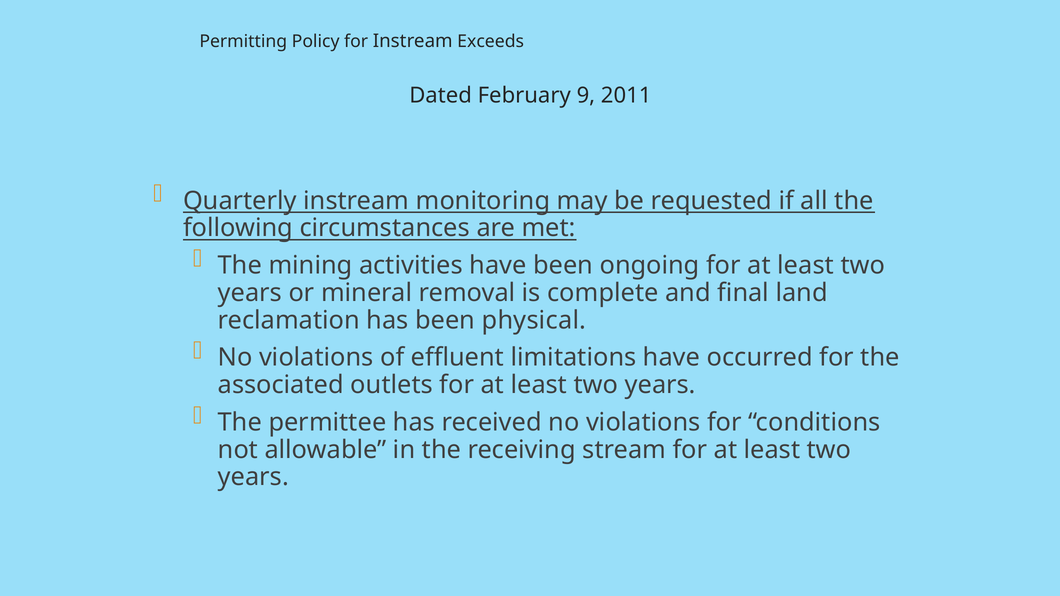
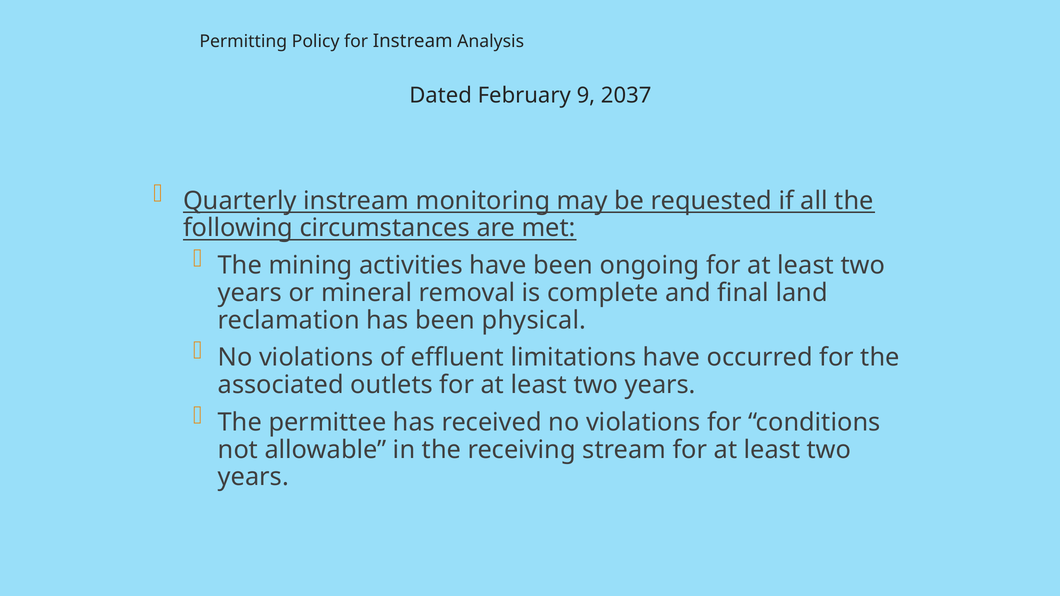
Exceeds: Exceeds -> Analysis (491, 41)
2011: 2011 -> 2037 (626, 95)
